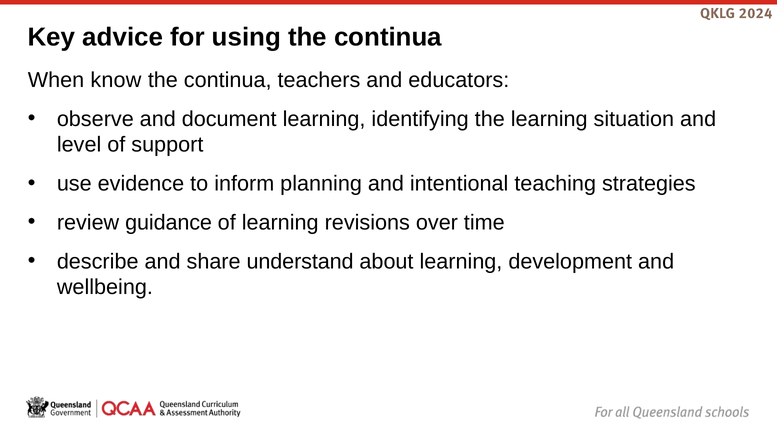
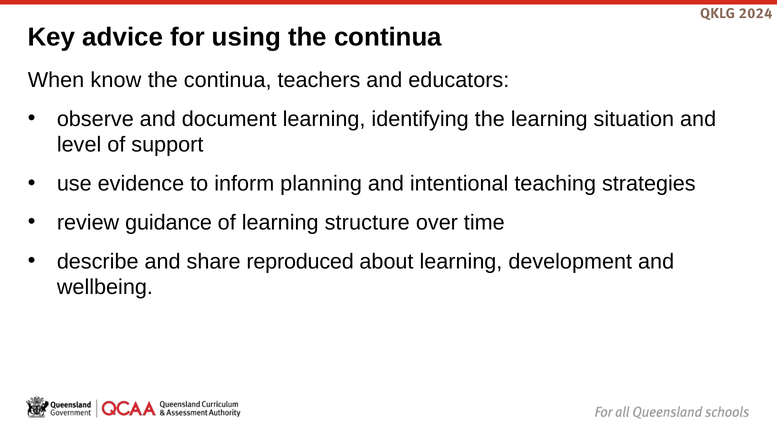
revisions: revisions -> structure (367, 223)
understand: understand -> reproduced (300, 261)
